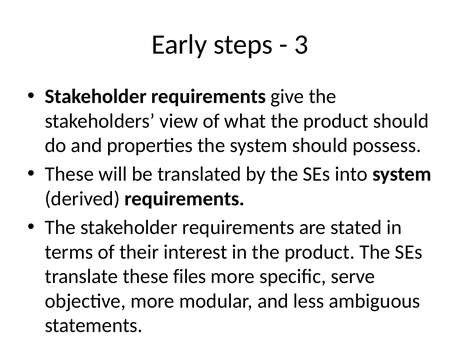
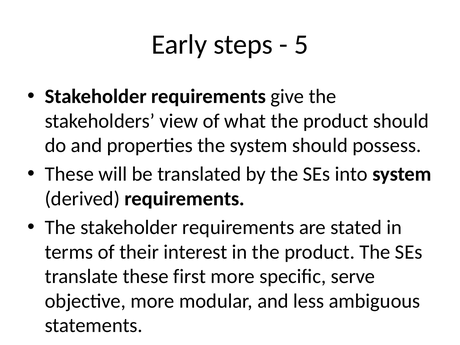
3: 3 -> 5 (301, 45)
files: files -> first (190, 276)
